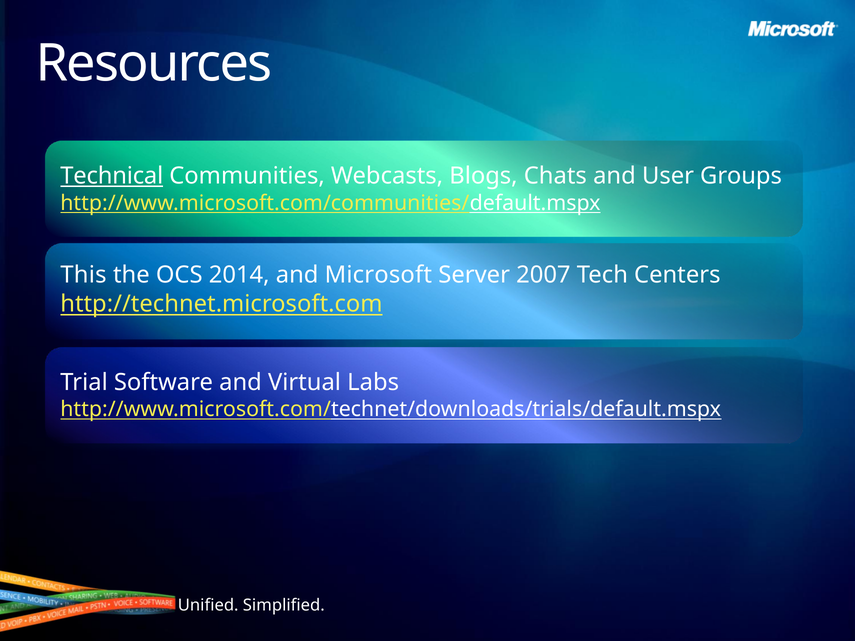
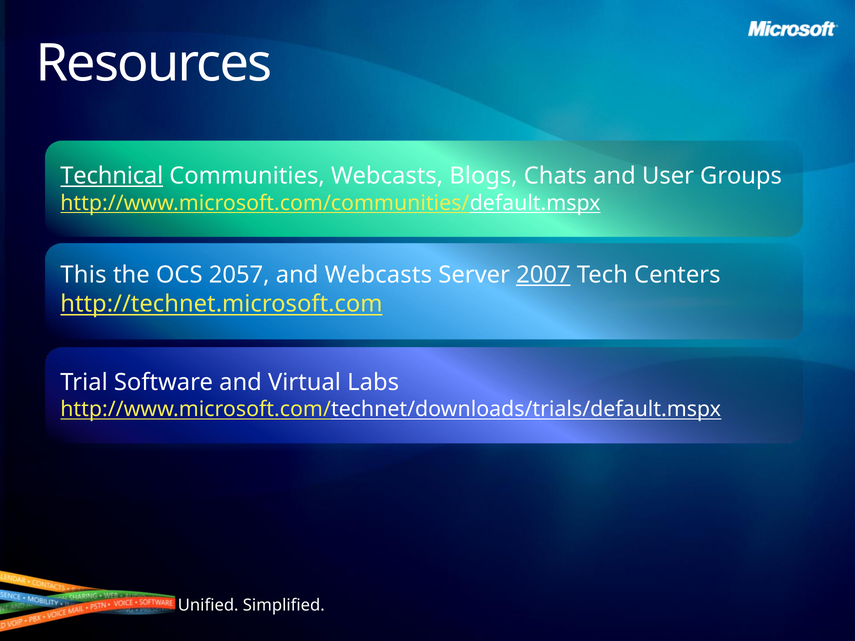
2014: 2014 -> 2057 (239, 275)
and Microsoft: Microsoft -> Webcasts (378, 275)
2007 underline: none -> present (543, 275)
